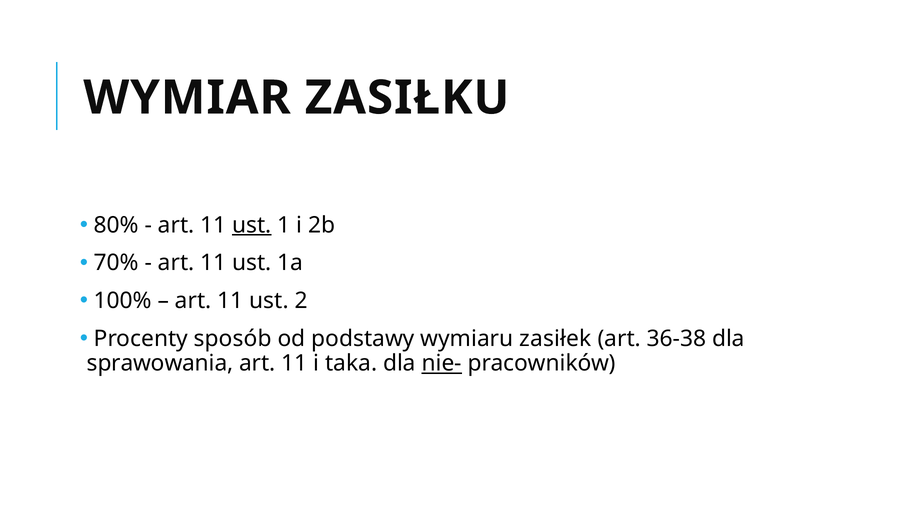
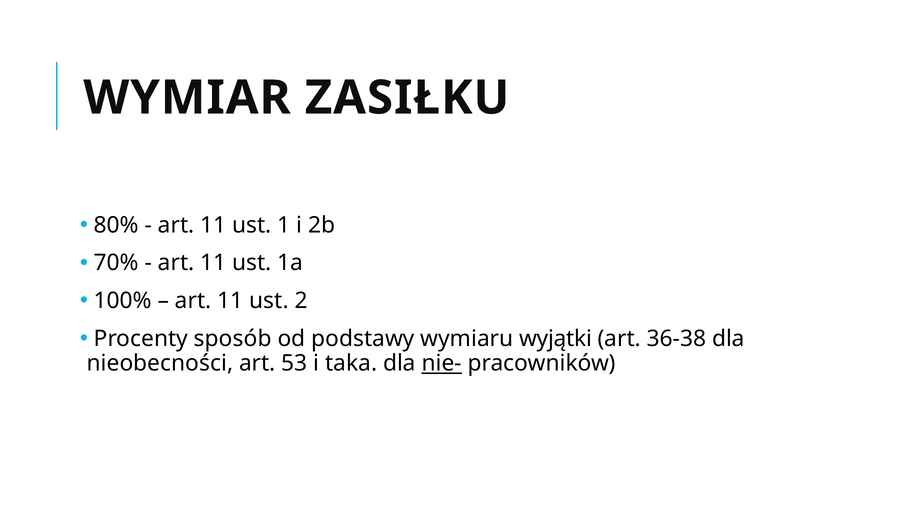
ust underline: present -> none (252, 225)
zasiłek: zasiłek -> wyjątki (556, 338)
sprawowania: sprawowania -> nieobecności (160, 363)
11: 11 -> 53 (295, 363)
